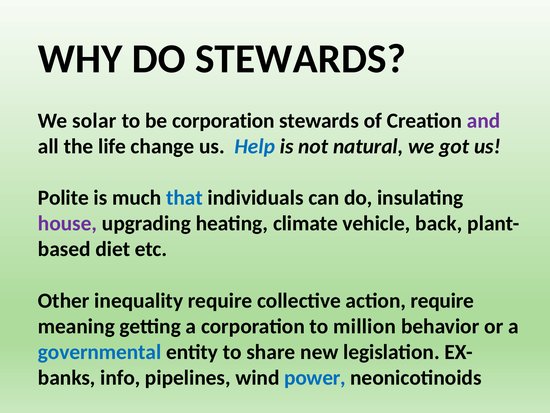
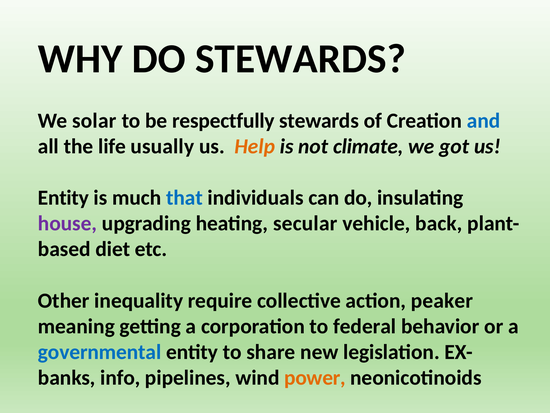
be corporation: corporation -> respectfully (223, 121)
and colour: purple -> blue (484, 121)
change: change -> usually (162, 146)
Help colour: blue -> orange (255, 146)
natural: natural -> climate (368, 146)
Polite: Polite -> Entity (63, 198)
climate: climate -> secular (305, 223)
action require: require -> peaker (442, 300)
million: million -> federal (365, 326)
power colour: blue -> orange (315, 377)
